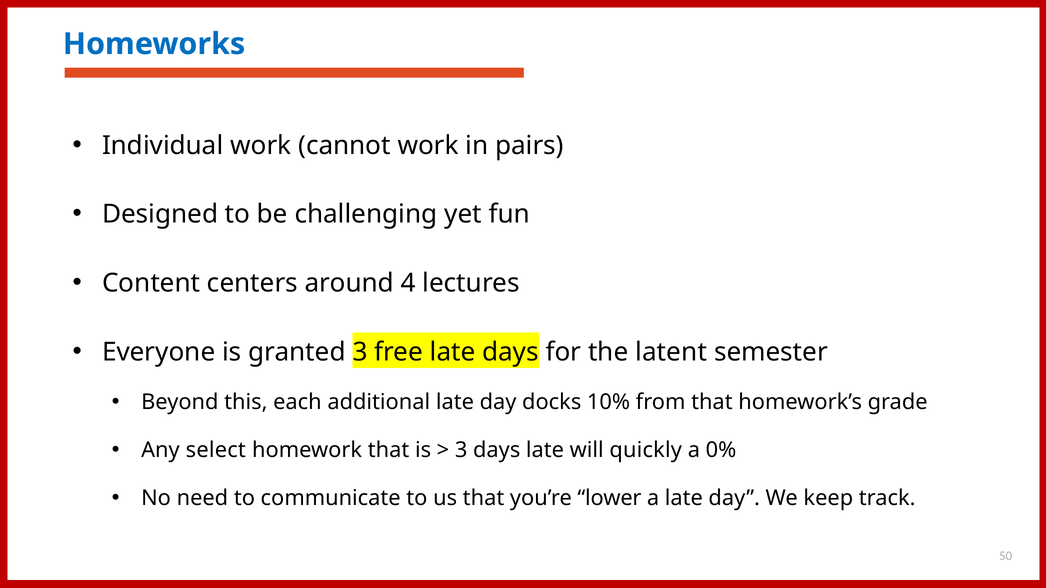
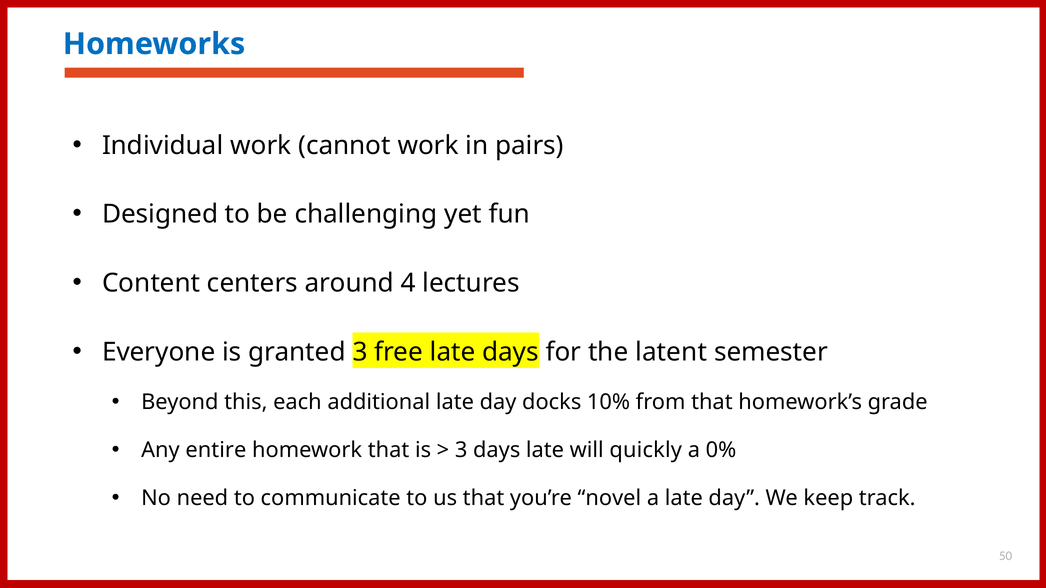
select: select -> entire (216, 450)
lower: lower -> novel (609, 498)
